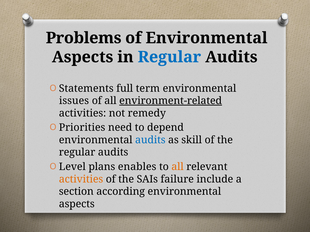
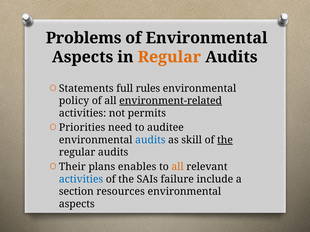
Regular colour: blue -> orange (169, 57)
term: term -> rules (148, 89)
issues: issues -> policy (74, 101)
remedy: remedy -> permits (147, 113)
depend: depend -> auditee (165, 128)
the underline: none -> present (225, 140)
Level: Level -> Their (72, 167)
activities colour: orange -> blue (81, 179)
according: according -> resources (121, 192)
